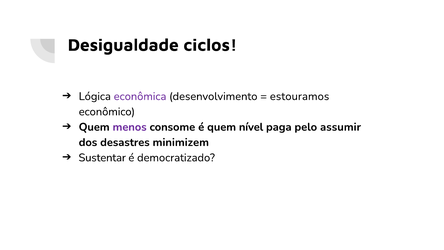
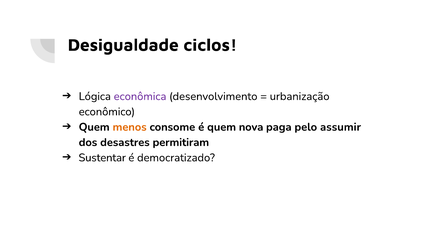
estouramos: estouramos -> urbanização (300, 96)
menos colour: purple -> orange (130, 127)
nível: nível -> nova (251, 127)
minimizem: minimizem -> permitiram (181, 142)
